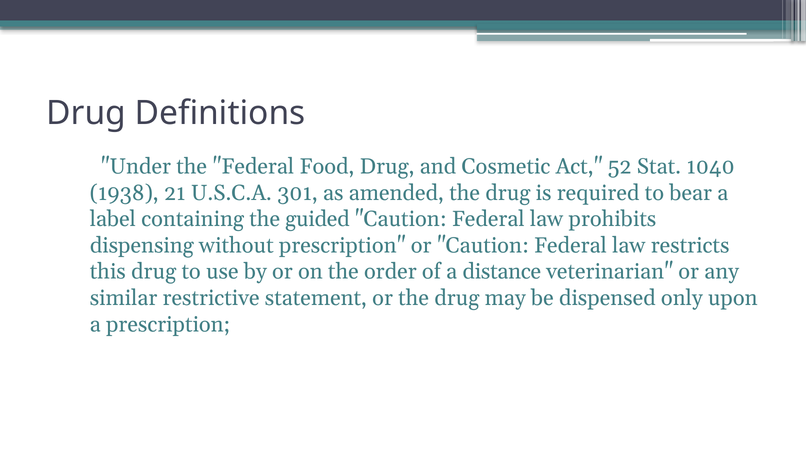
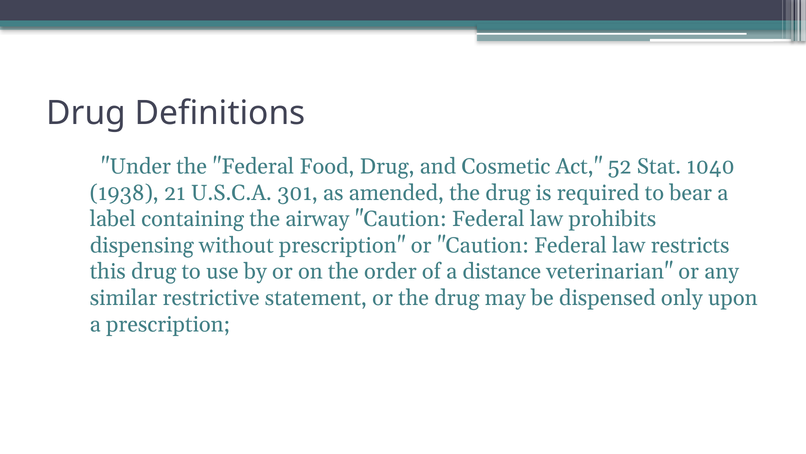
guided: guided -> airway (317, 219)
